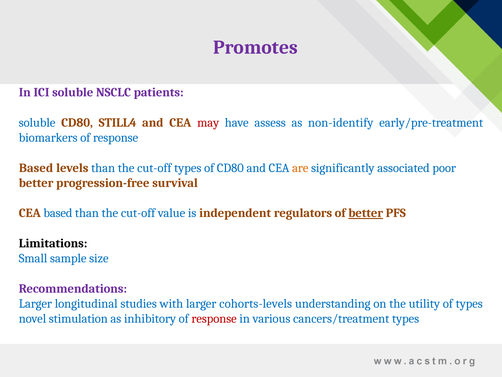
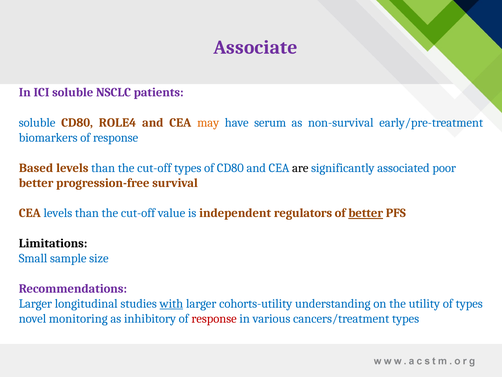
Promotes: Promotes -> Associate (255, 47)
STILL4: STILL4 -> ROLE4 (117, 122)
may colour: red -> orange (208, 122)
assess: assess -> serum (270, 122)
non-identify: non-identify -> non-survival (341, 122)
are colour: orange -> black (300, 168)
CEA based: based -> levels (58, 213)
with underline: none -> present (171, 303)
cohorts-levels: cohorts-levels -> cohorts-utility (256, 303)
stimulation: stimulation -> monitoring (78, 318)
